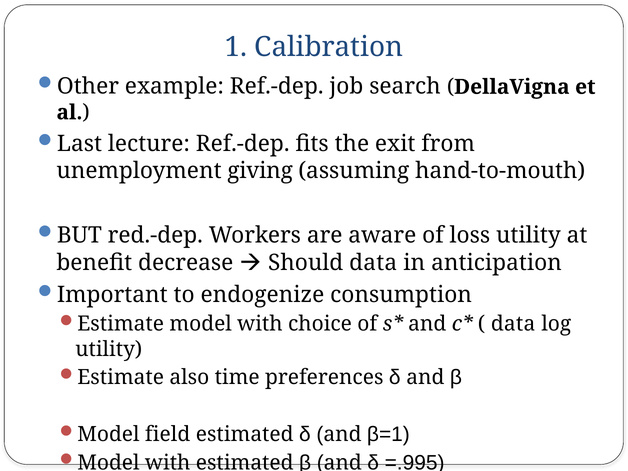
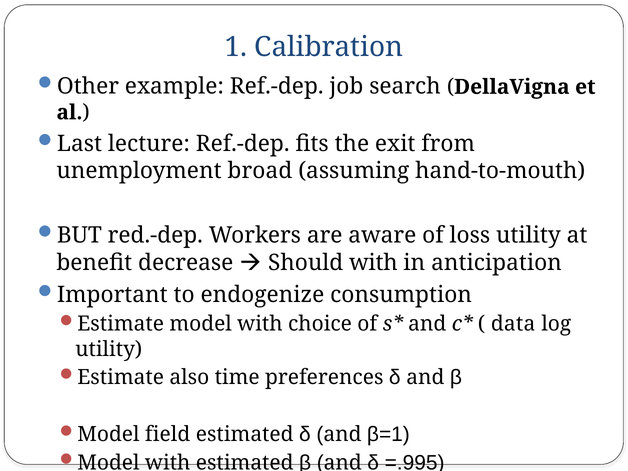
giving: giving -> broad (260, 171)
Should data: data -> with (373, 263)
